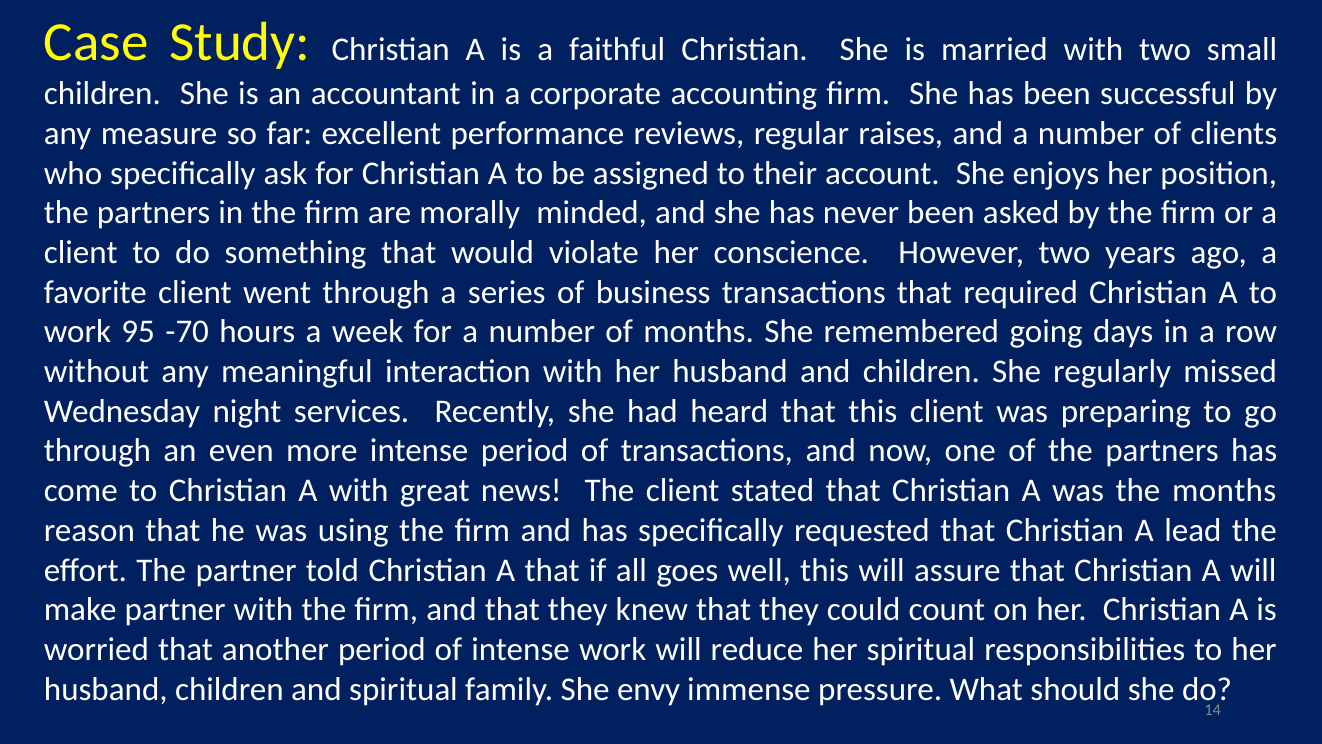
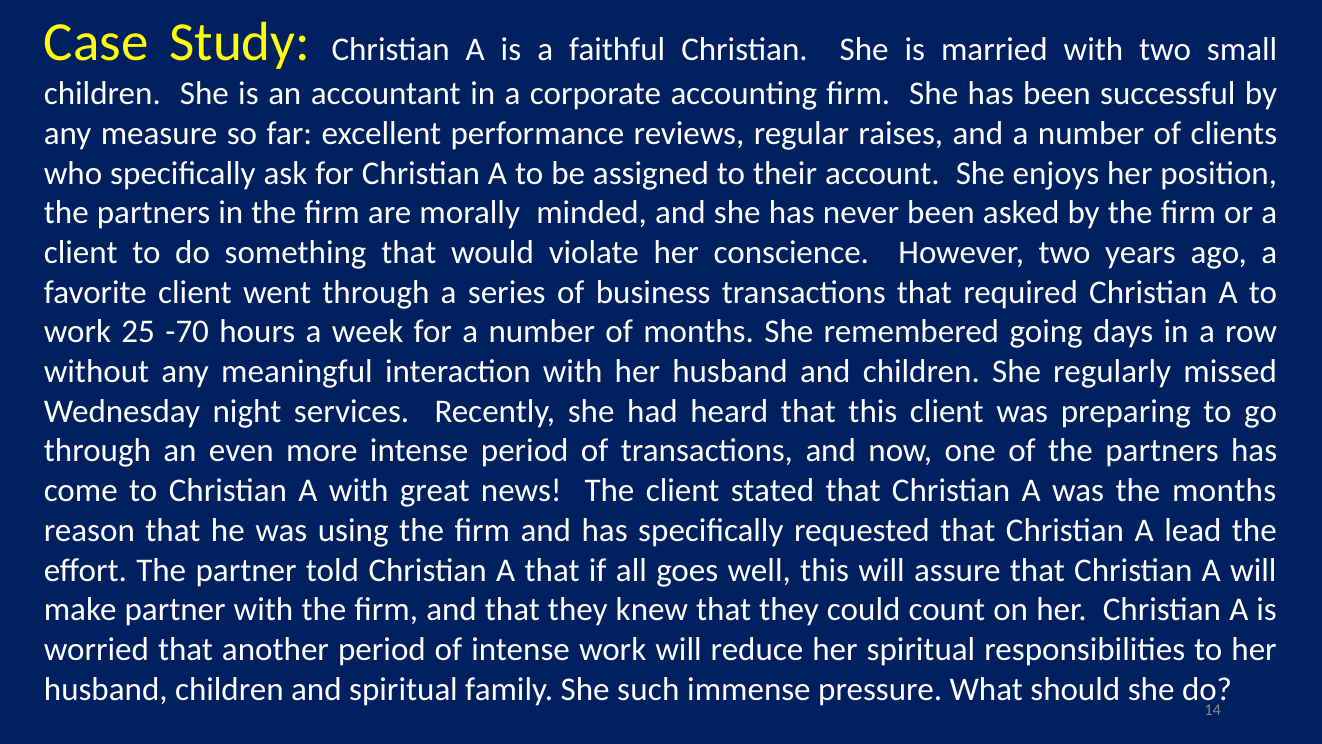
95: 95 -> 25 (138, 332)
envy: envy -> such (648, 689)
